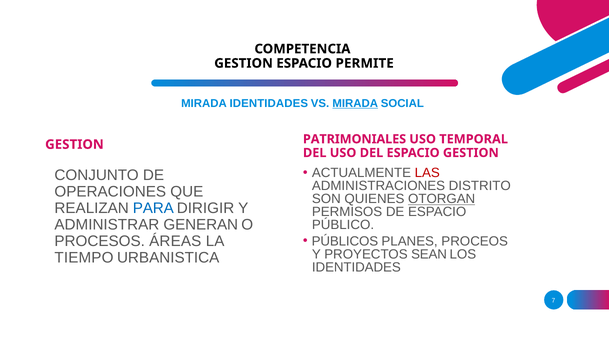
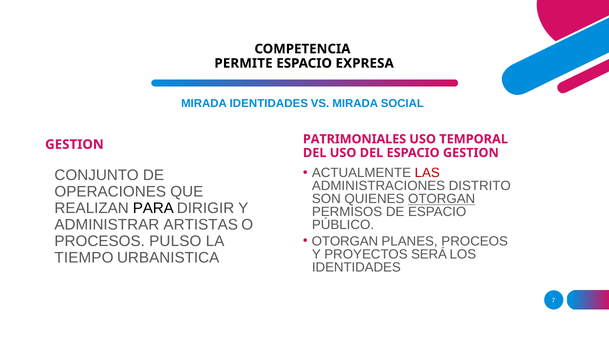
GESTION: GESTION -> PERMITE (243, 63)
PERMITE: PERMITE -> EXPRESA (365, 63)
MIRADA underline: present -> none (355, 103)
PARA colour: blue -> black (153, 208)
GENERAN: GENERAN -> ARTISTAS (201, 224)
ÁREAS: ÁREAS -> PULSO (175, 241)
PÚBLICOS: PÚBLICOS -> OTORGAN (345, 241)
SEAN: SEAN -> SERÁ (429, 254)
